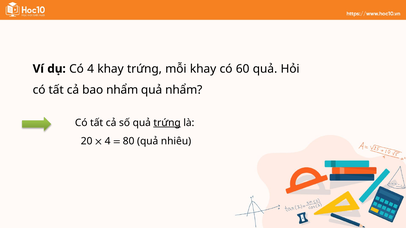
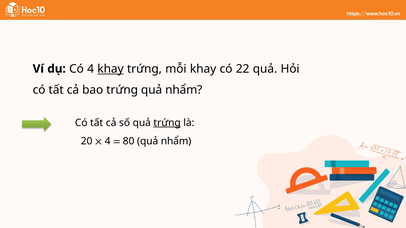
khay underline: none -> present (111, 69)
60: 60 -> 22 (243, 69)
bao nhẩm: nhẩm -> trứng (122, 90)
80 quả nhiêu: nhiêu -> nhẩm (176, 141)
